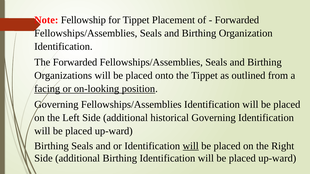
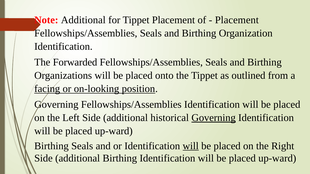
Note Fellowship: Fellowship -> Additional (83, 20)
Forwarded: Forwarded -> Placement (237, 20)
Governing underline: none -> present (214, 118)
